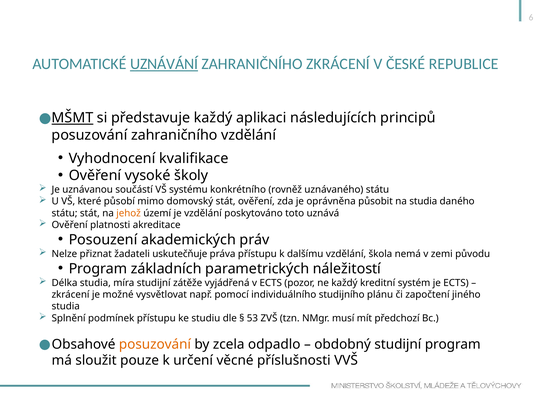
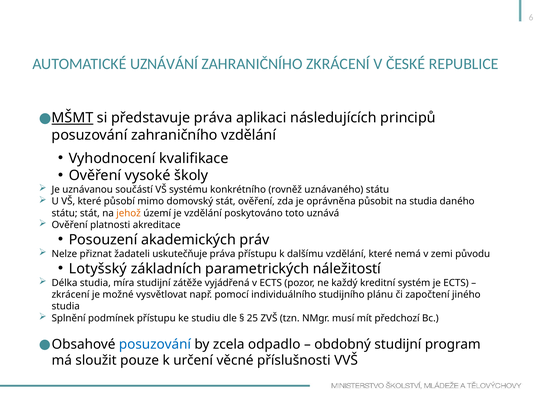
UZNÁVÁNÍ underline: present -> none (164, 64)
představuje každý: každý -> práva (213, 118)
vzdělání škola: škola -> které (380, 254)
Program: Program -> Lotyšský (98, 268)
53: 53 -> 25 (252, 318)
posuzování colour: orange -> blue (155, 344)
